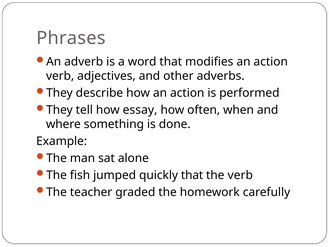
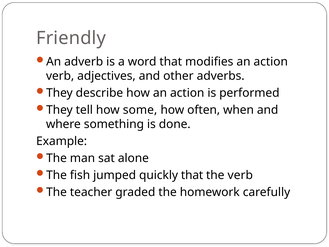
Phrases: Phrases -> Friendly (71, 38)
essay: essay -> some (140, 110)
